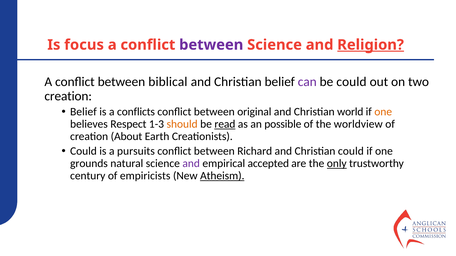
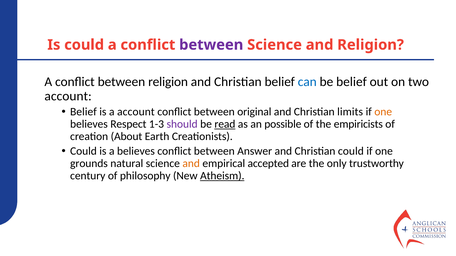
Is focus: focus -> could (84, 45)
Religion underline: present -> none (371, 45)
between biblical: biblical -> religion (168, 82)
can colour: purple -> blue (307, 82)
be could: could -> belief (351, 82)
creation: creation -> account (68, 96)
a conflicts: conflicts -> account (136, 112)
world: world -> limits (350, 112)
should colour: orange -> purple (182, 124)
worldview: worldview -> empiricists (358, 124)
a pursuits: pursuits -> believes (136, 151)
Richard: Richard -> Answer (255, 151)
and colour: purple -> orange (191, 164)
only underline: present -> none (337, 164)
empiricists: empiricists -> philosophy (145, 176)
